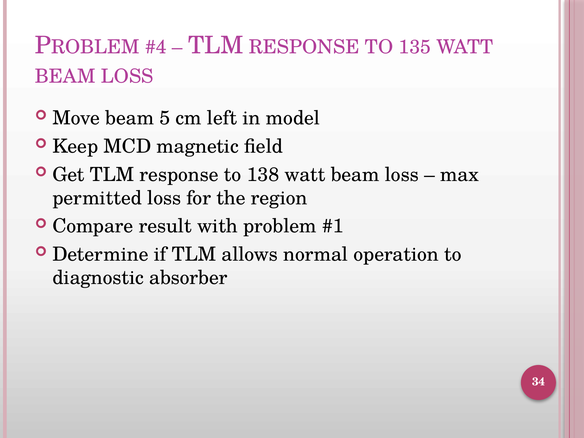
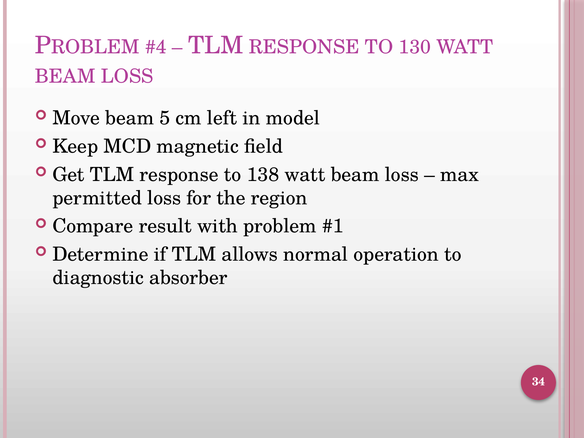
135: 135 -> 130 (415, 47)
